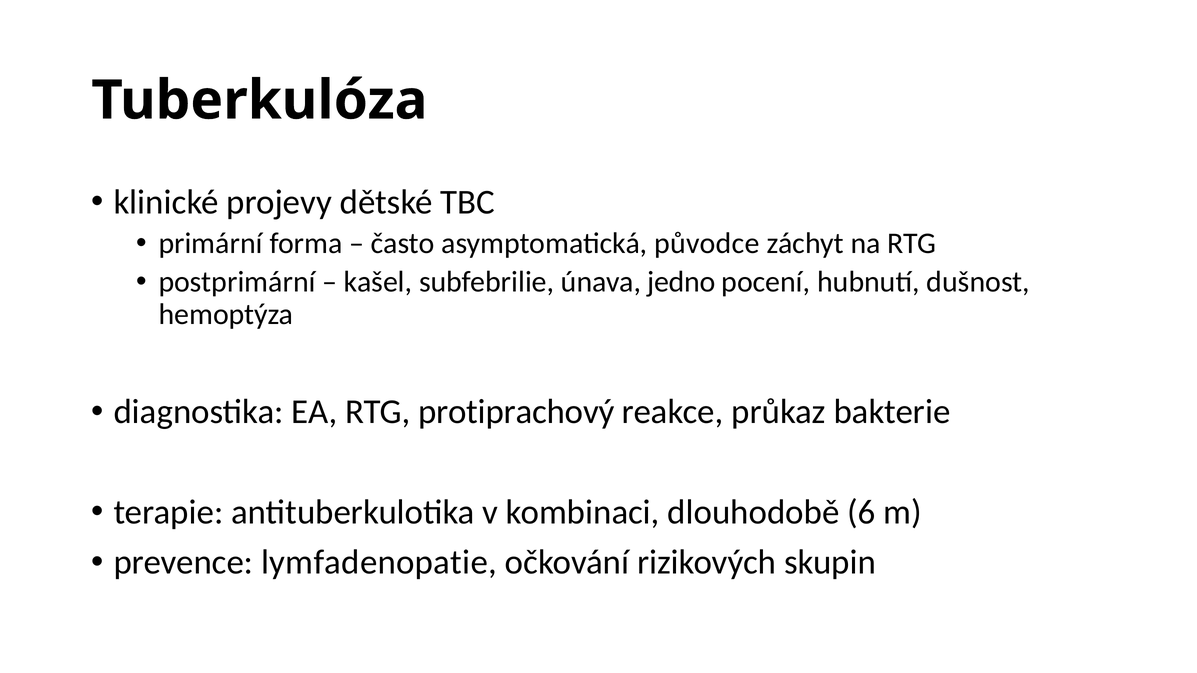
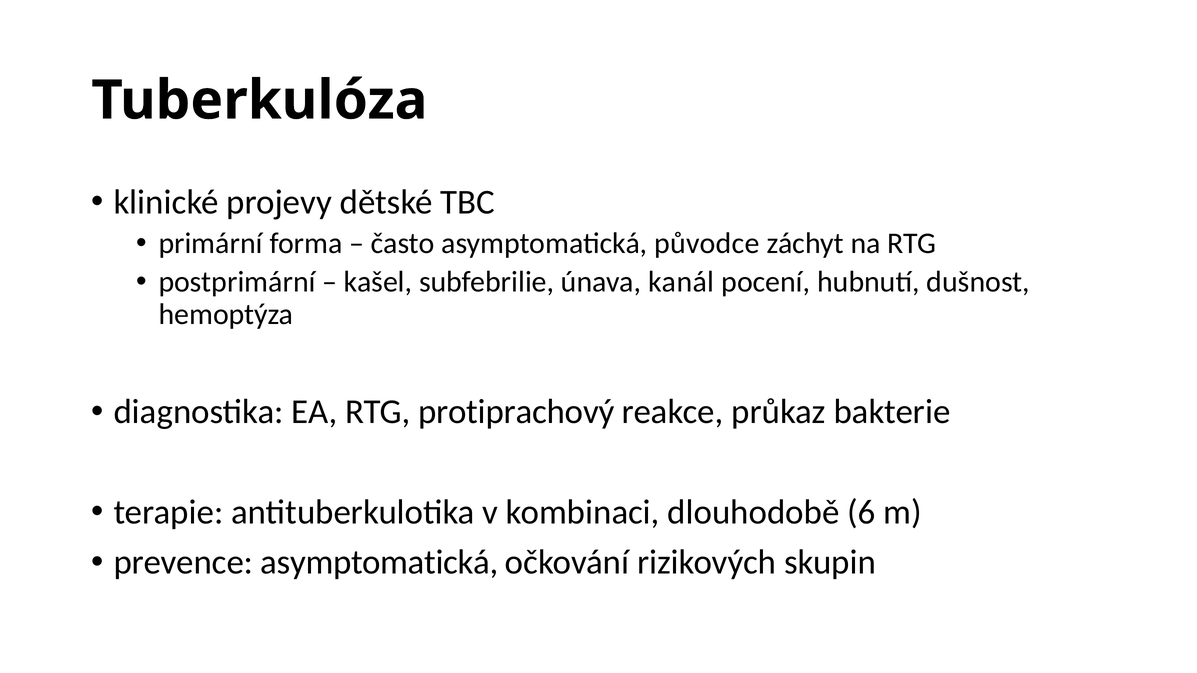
jedno: jedno -> kanál (681, 282)
prevence lymfadenopatie: lymfadenopatie -> asymptomatická (379, 563)
